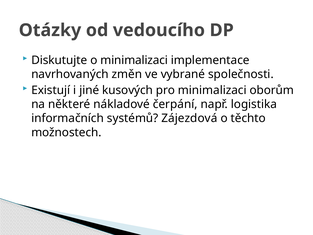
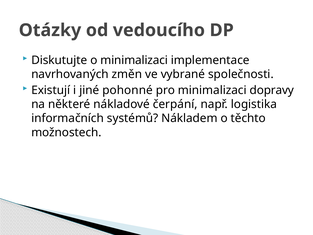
kusových: kusových -> pohonné (128, 90)
oborům: oborům -> dopravy (272, 90)
Zájezdová: Zájezdová -> Nákladem (189, 118)
